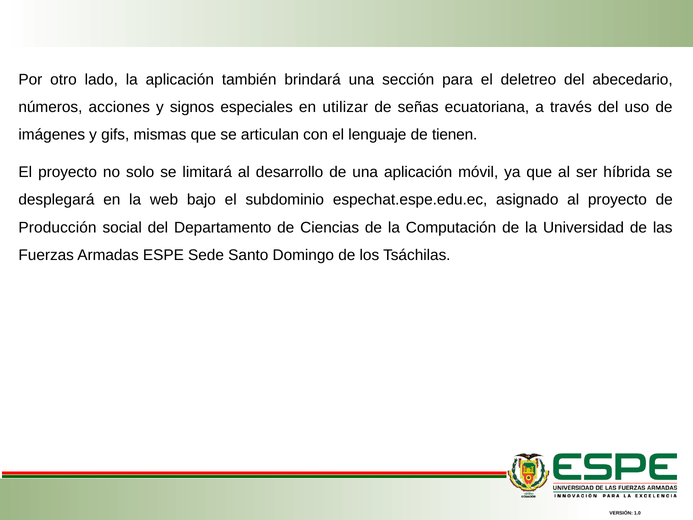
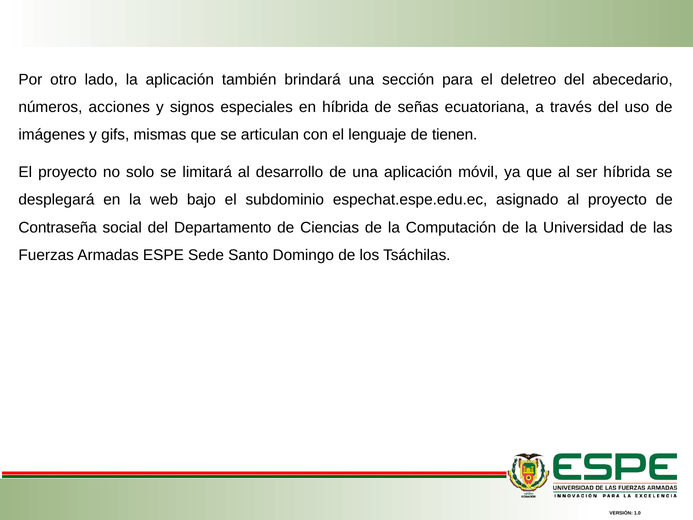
en utilizar: utilizar -> híbrida (345, 107)
Producción: Producción -> Contraseña (58, 227)
